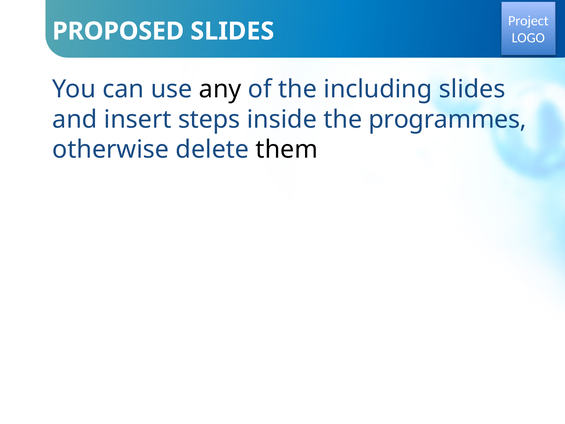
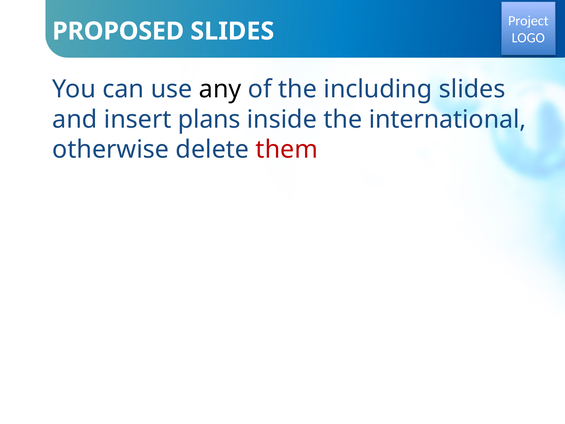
steps: steps -> plans (209, 119)
programmes: programmes -> international (447, 119)
them colour: black -> red (287, 150)
